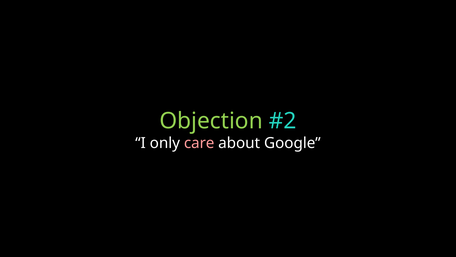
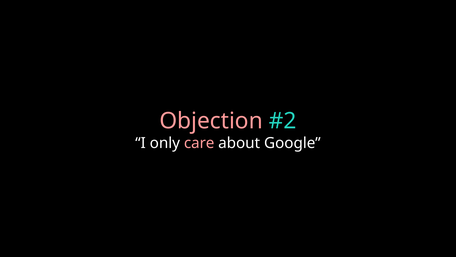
Objection colour: light green -> pink (211, 121)
